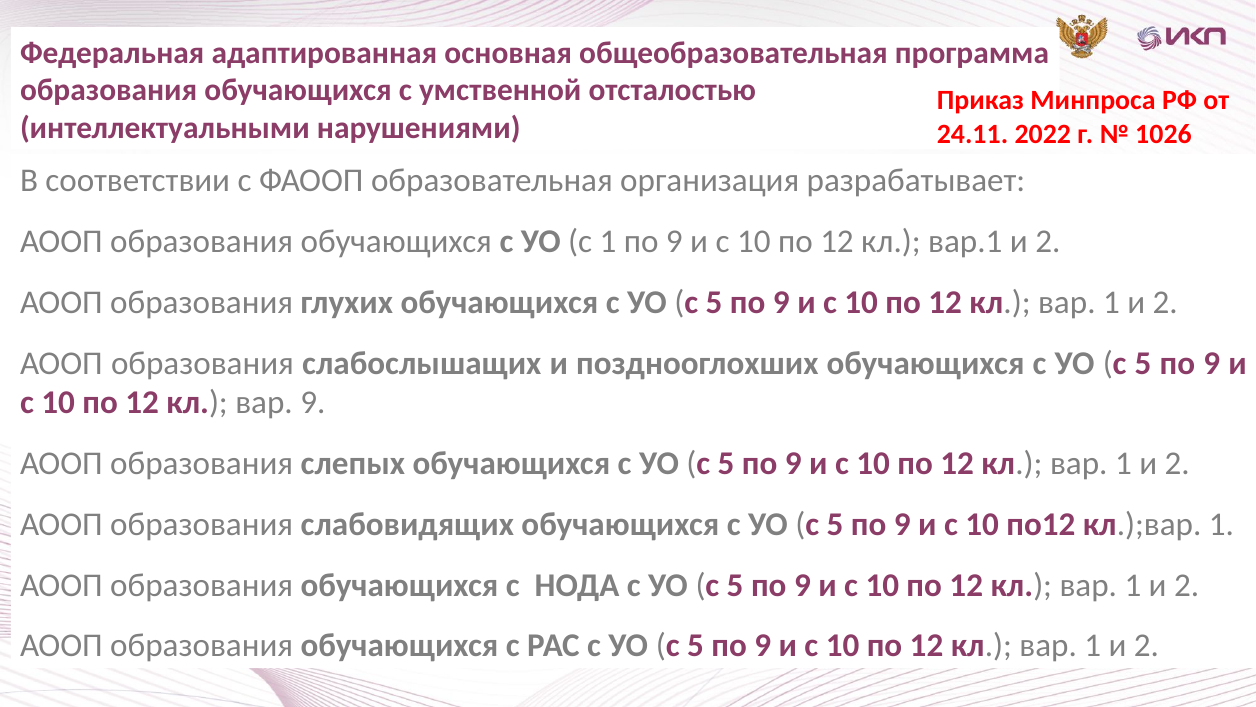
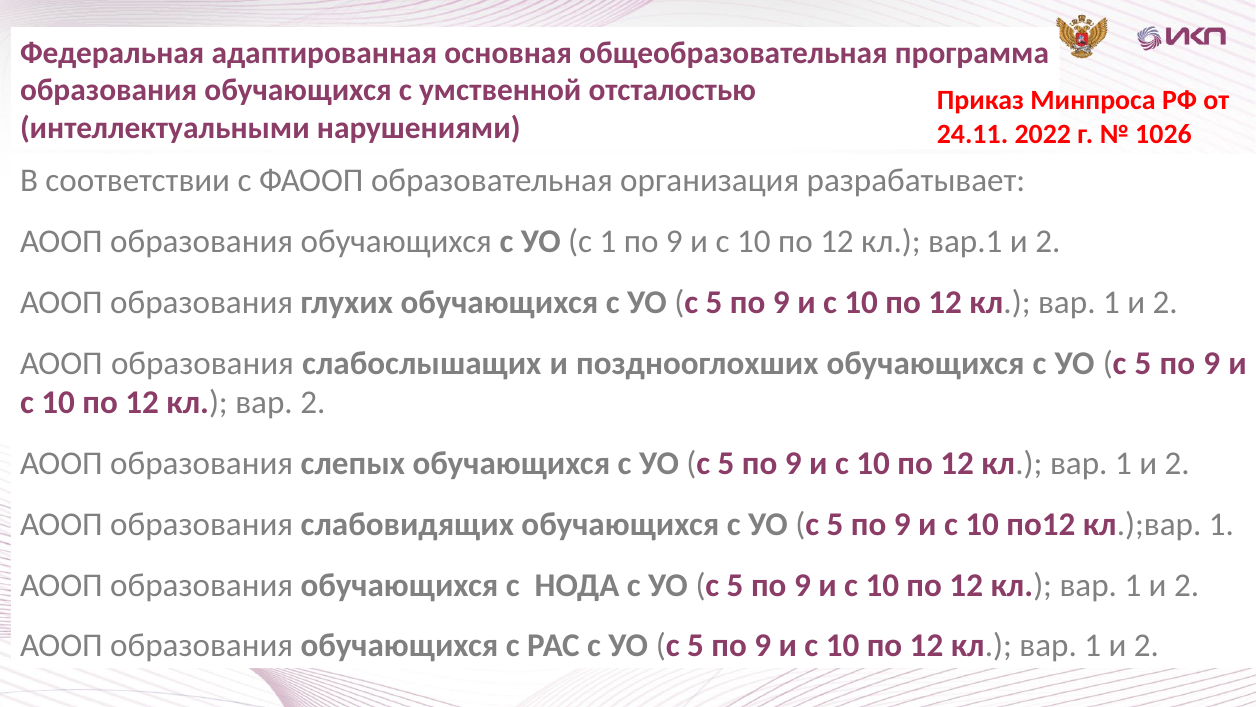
вар 9: 9 -> 2 (313, 403)
